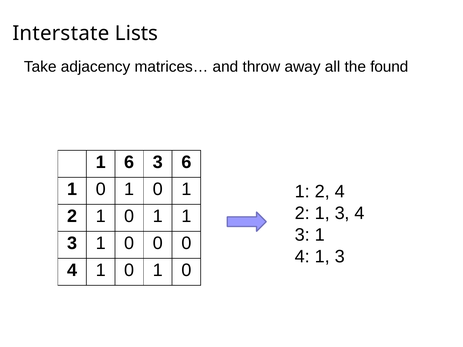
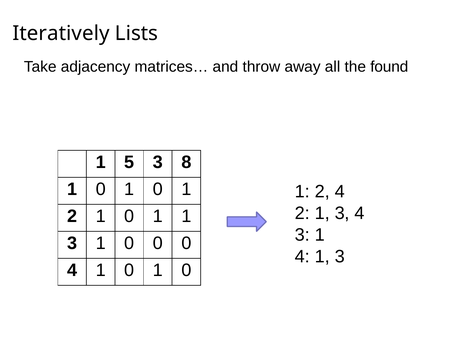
Interstate: Interstate -> Iteratively (61, 33)
1 6: 6 -> 5 (129, 162)
3 6: 6 -> 8 (186, 162)
